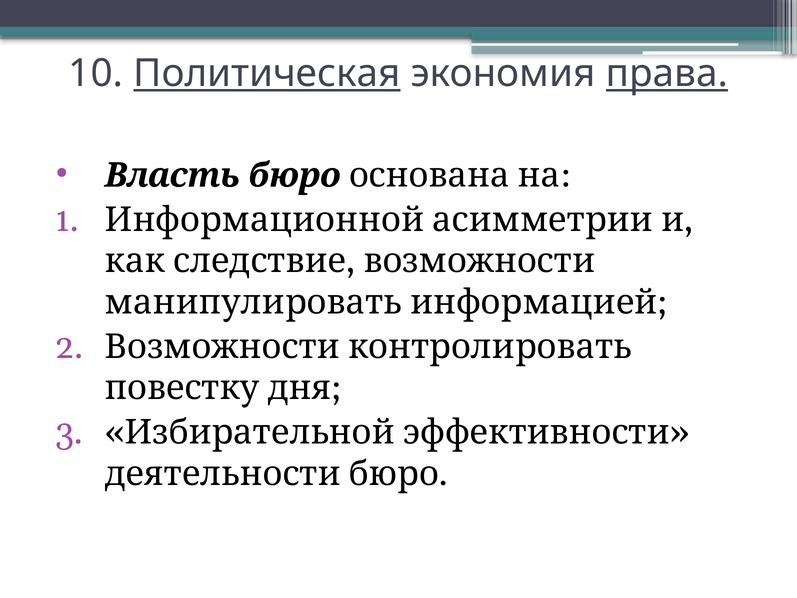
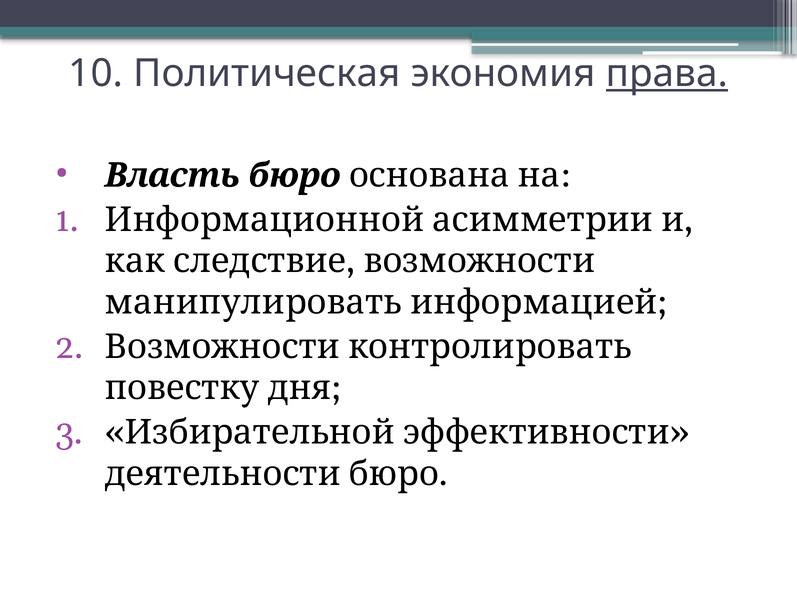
Политическая underline: present -> none (267, 74)
